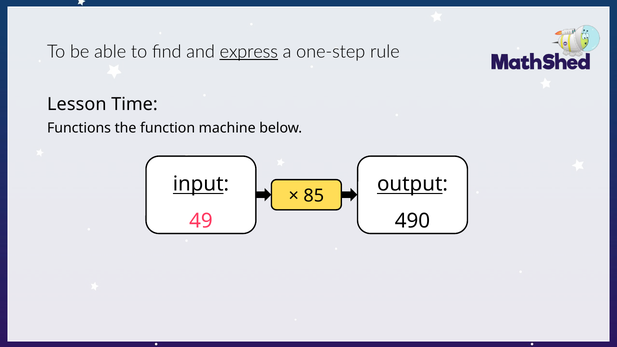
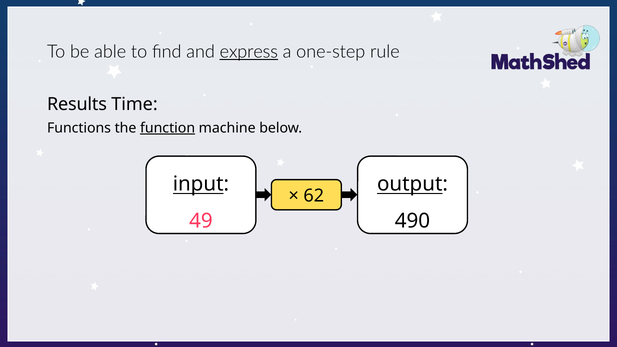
Lesson: Lesson -> Results (77, 104)
function underline: none -> present (168, 128)
85: 85 -> 62 (314, 196)
